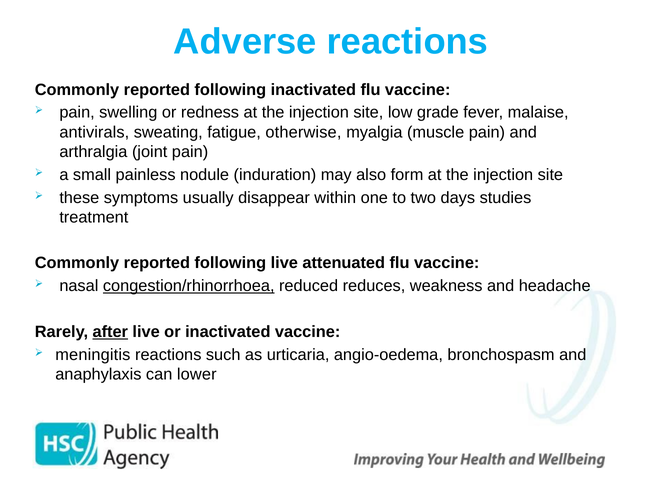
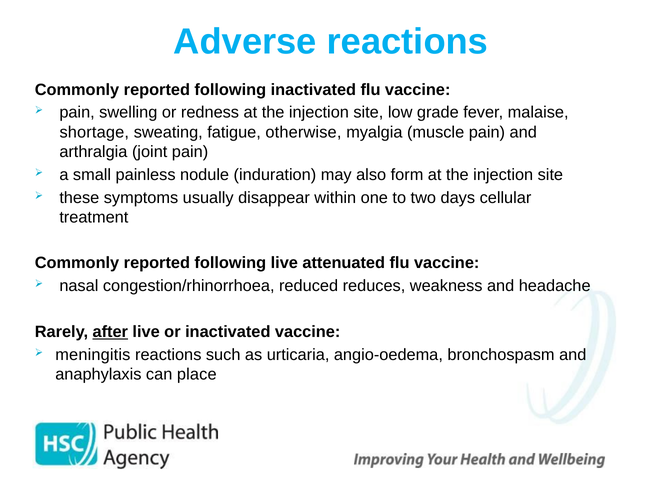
antivirals: antivirals -> shortage (94, 132)
studies: studies -> cellular (505, 197)
congestion/rhinorrhoea underline: present -> none (189, 286)
lower: lower -> place (197, 374)
